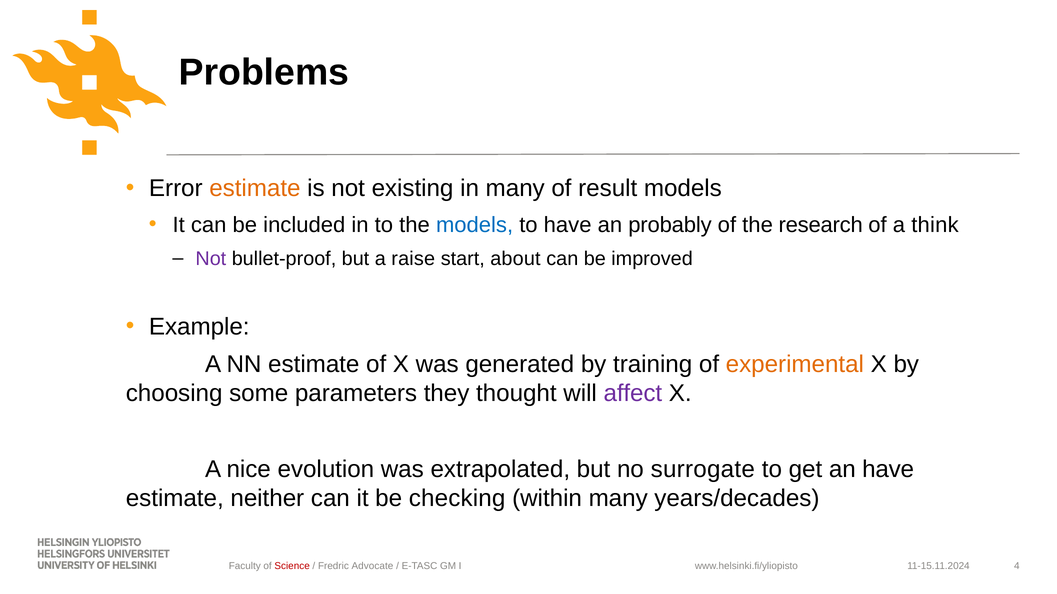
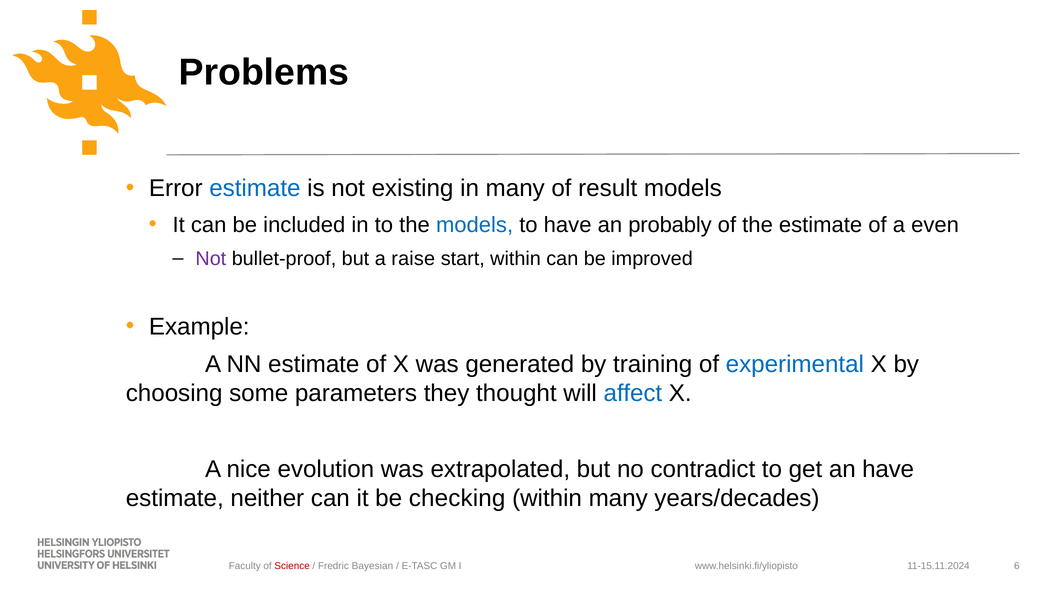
estimate colour: orange -> blue (255, 189)
the research: research -> estimate (821, 225)
think: think -> even (935, 225)
start about: about -> within (516, 259)
experimental colour: orange -> blue (795, 365)
affect colour: purple -> blue (633, 394)
surrogate: surrogate -> contradict (703, 470)
Advocate: Advocate -> Bayesian (372, 567)
4: 4 -> 6 (1017, 567)
